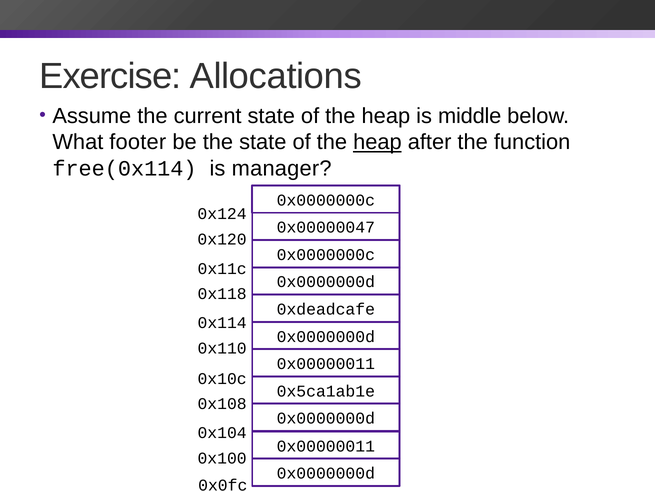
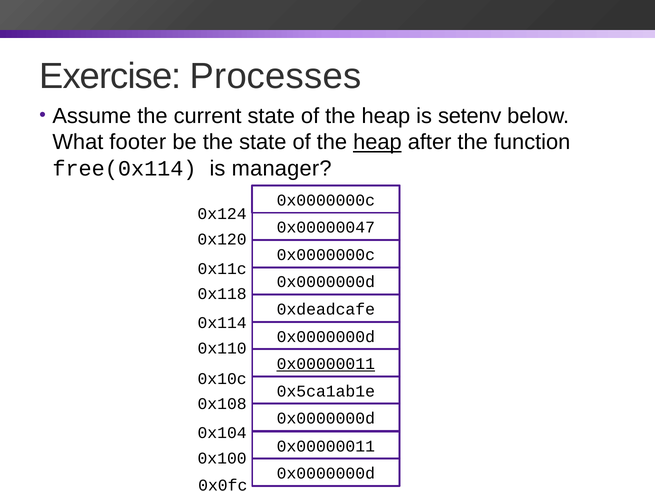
Allocations: Allocations -> Processes (276, 76)
middle: middle -> setenv (470, 116)
0x00000011 underline: none -> present (326, 364)
